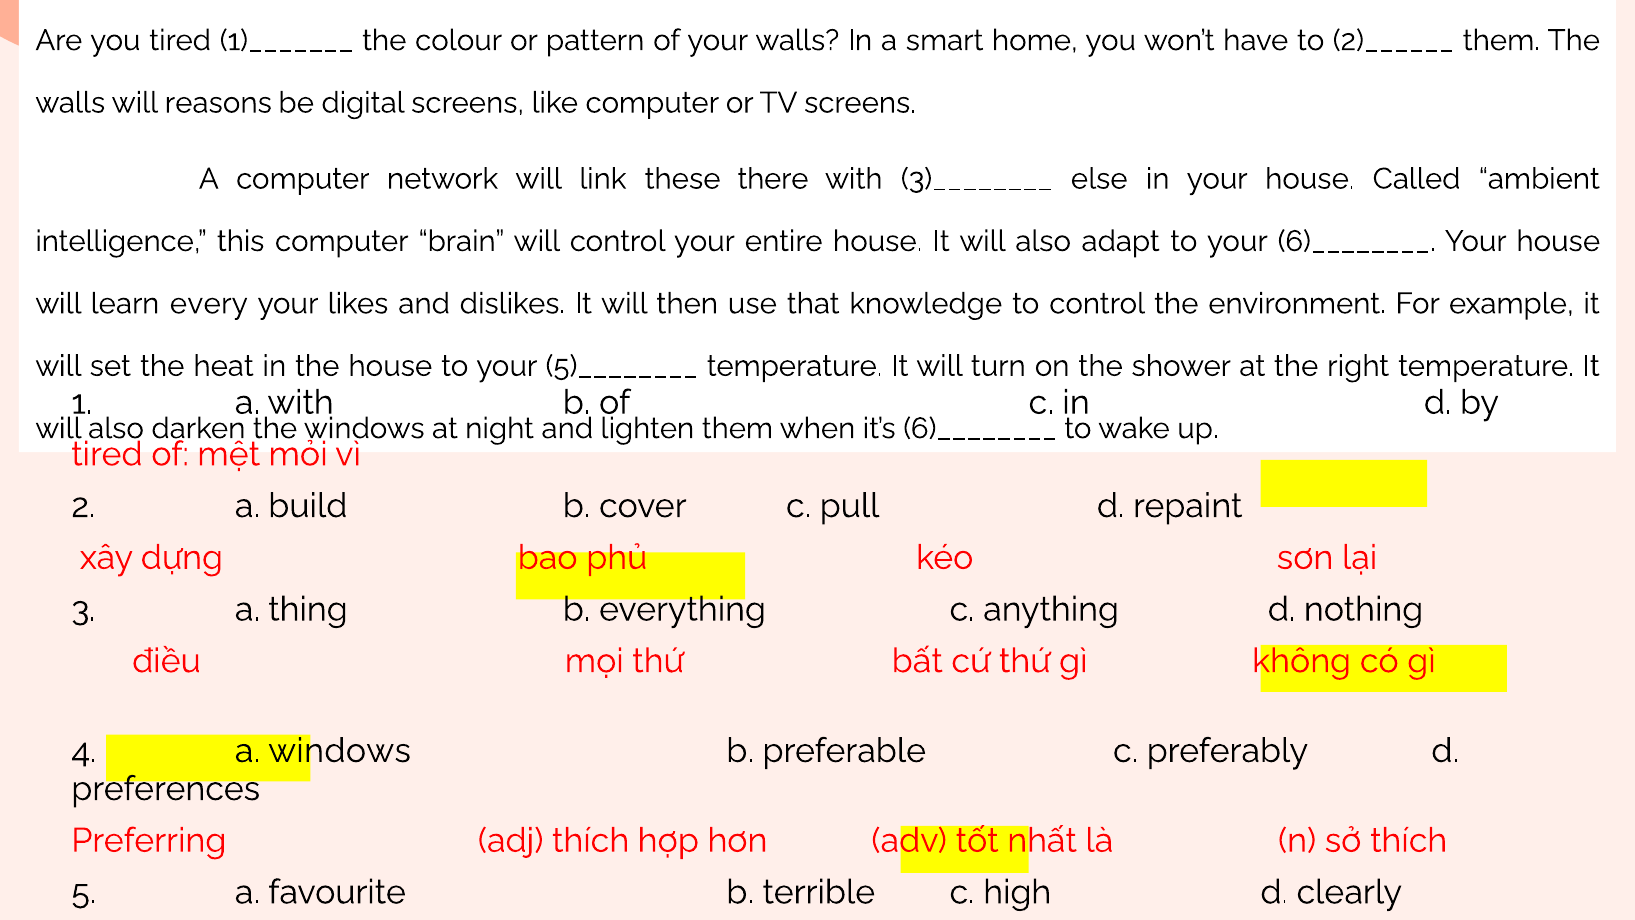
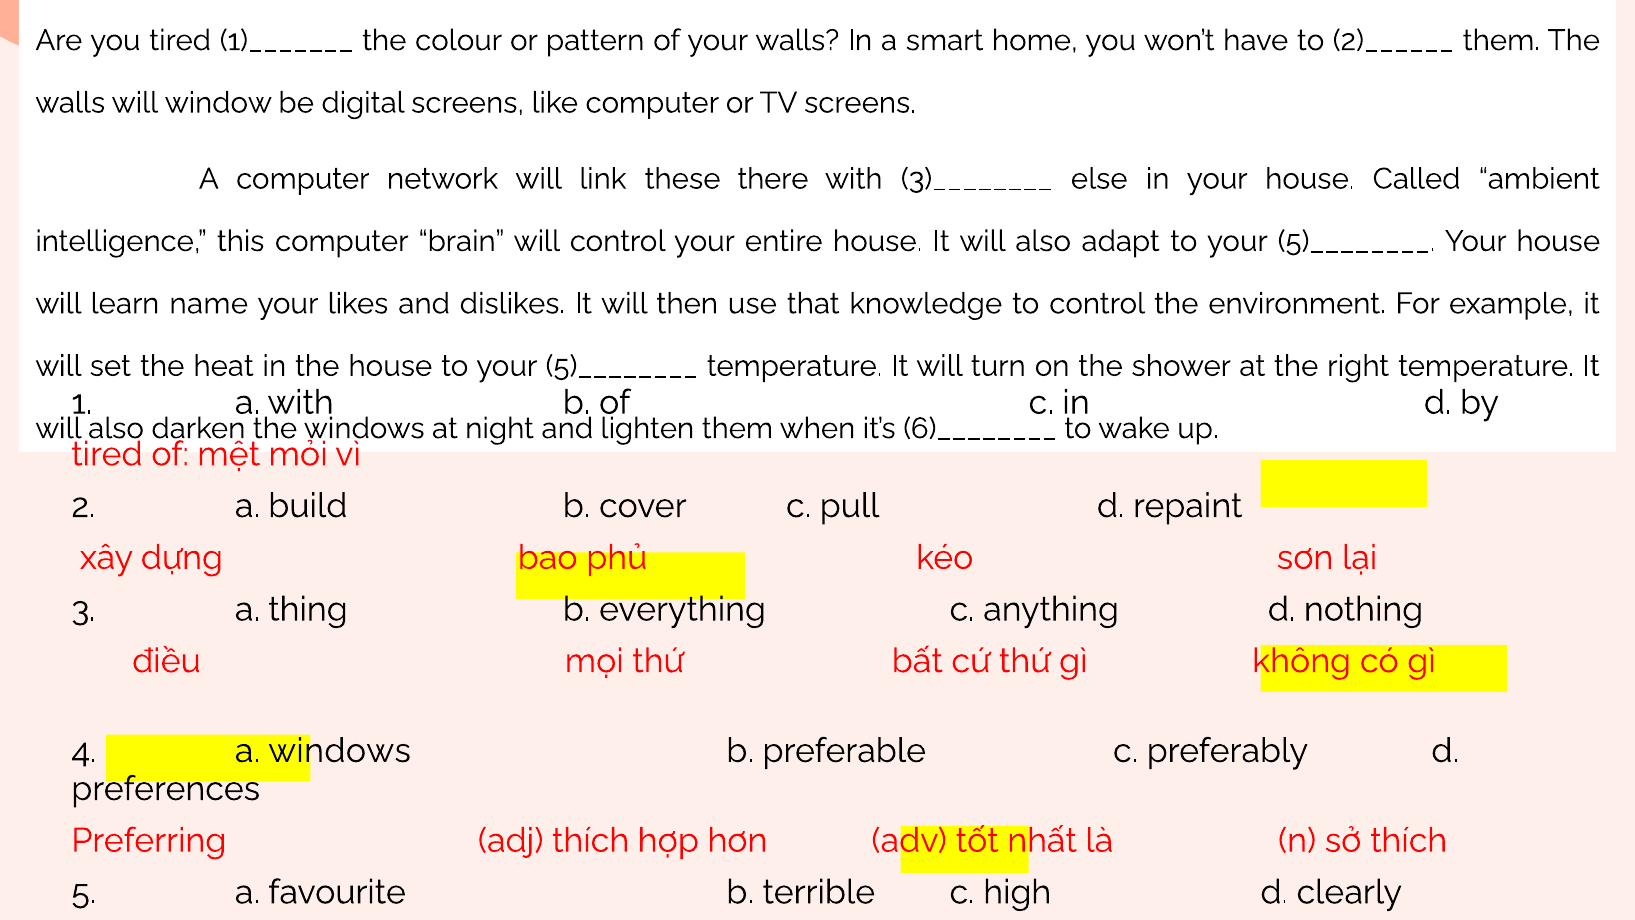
reasons: reasons -> window (218, 103)
adapt to your 6)________: 6)________ -> 5)________ (1357, 241)
every: every -> name (209, 304)
